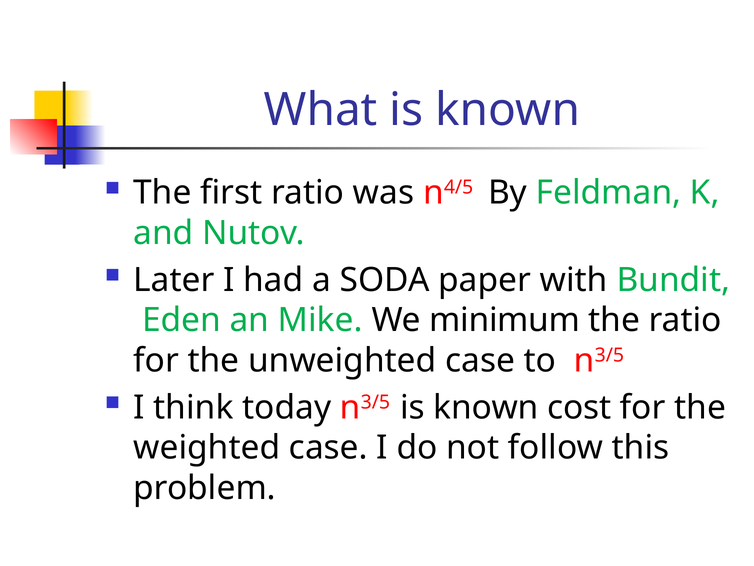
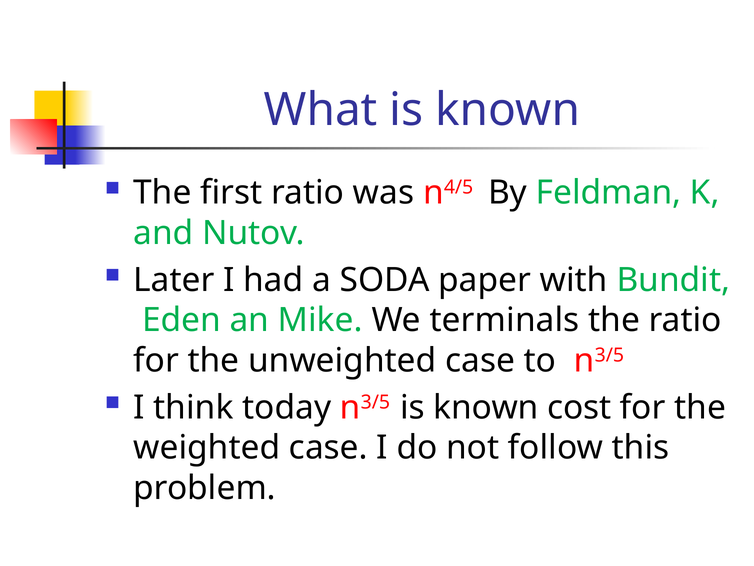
minimum: minimum -> terminals (505, 320)
